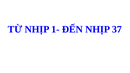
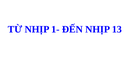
37: 37 -> 13 (117, 29)
